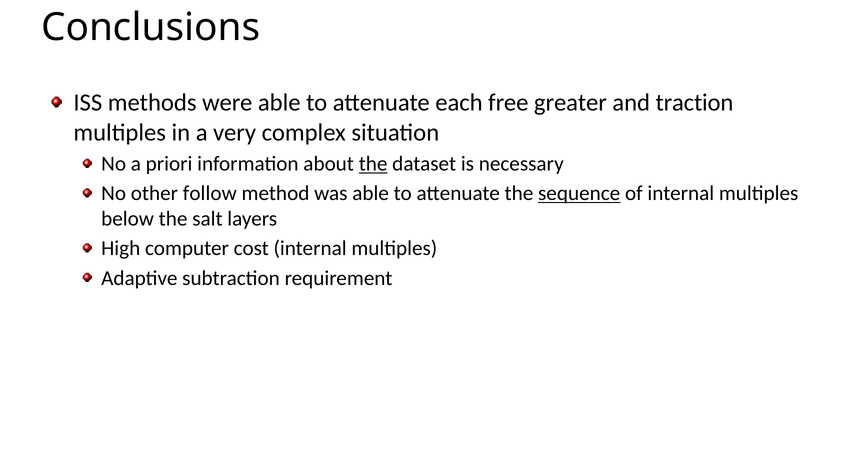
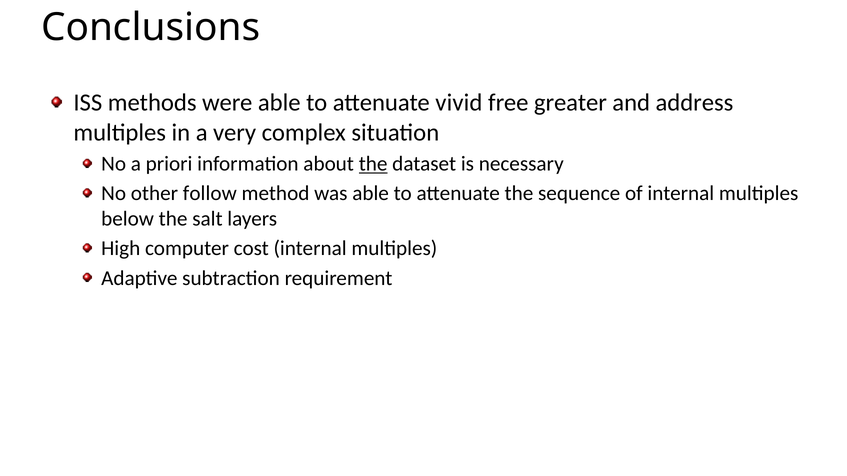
each: each -> vivid (459, 103)
traction: traction -> address (694, 103)
sequence underline: present -> none (579, 194)
